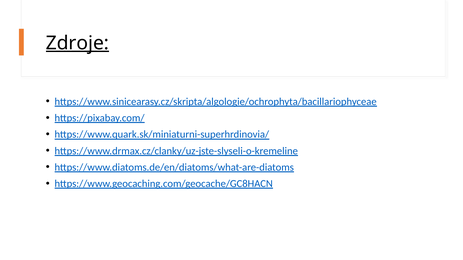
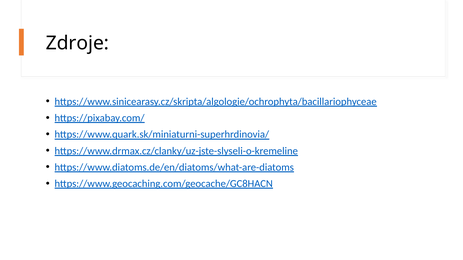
Zdroje underline: present -> none (77, 43)
